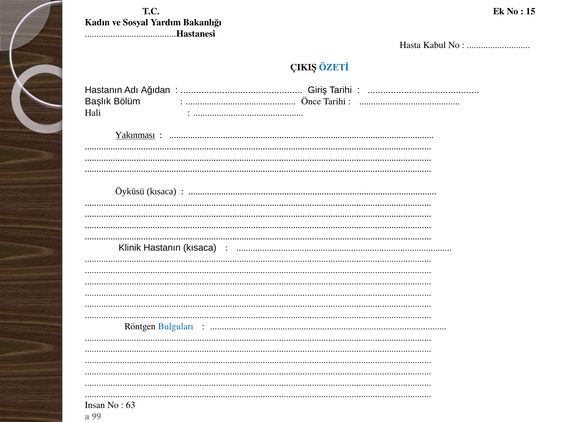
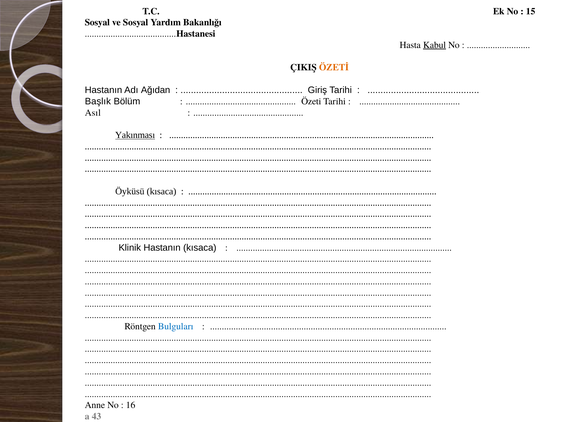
Kadın: Kadın -> Sosyal (97, 23)
Kabul underline: none -> present (435, 45)
ÖZETİ colour: blue -> orange (334, 68)
Önce: Önce -> Özeti (311, 101)
Hali: Hali -> Asıl (93, 113)
Insan: Insan -> Anne (95, 405)
63: 63 -> 16 (131, 405)
99: 99 -> 43 (96, 417)
